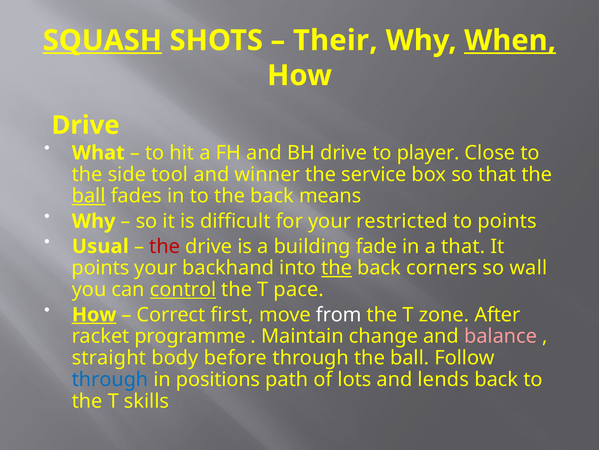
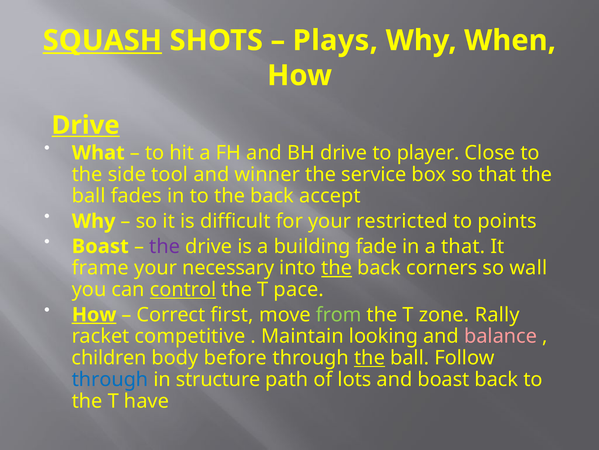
Their: Their -> Plays (335, 40)
When underline: present -> none (510, 40)
Drive underline: none -> present (86, 125)
ball underline: present -> none (89, 196)
means: means -> accept (330, 196)
Usual: Usual -> Boast (100, 246)
the colour: red -> purple (165, 246)
points: points -> frame (100, 268)
backhand: backhand -> necessary (228, 268)
from colour: white -> light green (339, 314)
After: After -> Rally (497, 314)
programme: programme -> competitive (190, 336)
change: change -> looking (384, 336)
straight: straight -> children (109, 357)
the underline: none -> present (370, 357)
positions: positions -> structure (218, 379)
and lends: lends -> boast (443, 379)
skills: skills -> have (147, 400)
